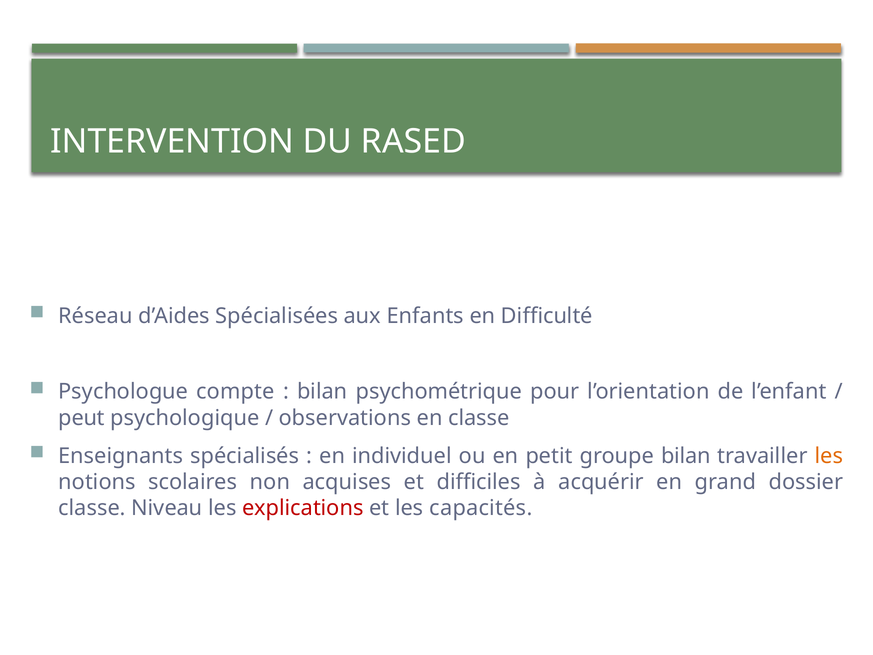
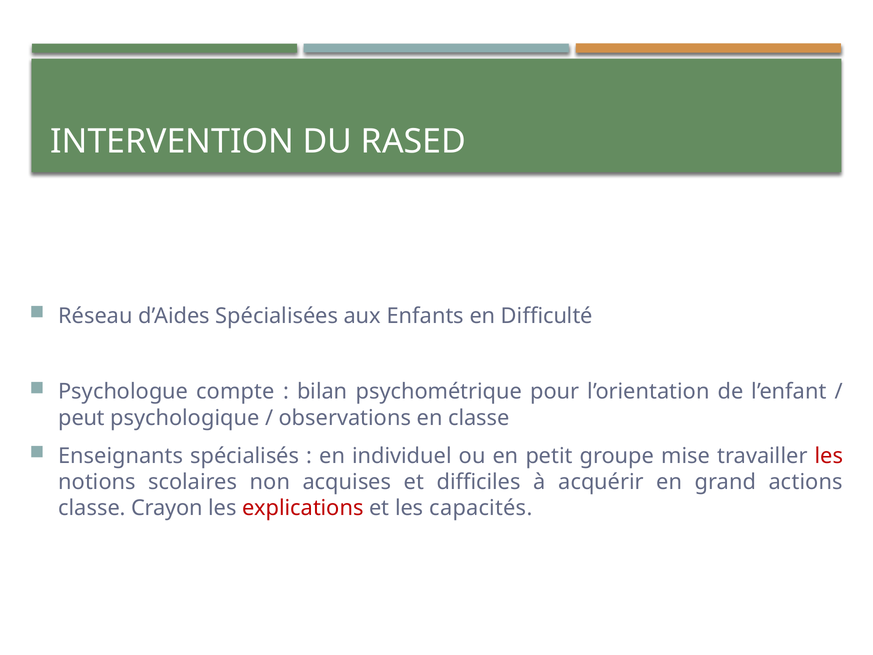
groupe bilan: bilan -> mise (686, 456)
les colour: orange -> red (829, 456)
dossier: dossier -> actions (806, 482)
Niveau: Niveau -> Crayon (167, 508)
